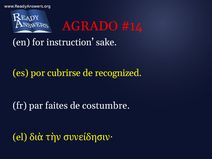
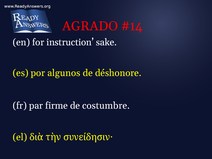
cubrirse: cubrirse -> algunos (64, 73)
recognized: recognized -> déshonore (118, 73)
faites: faites -> firme (57, 106)
